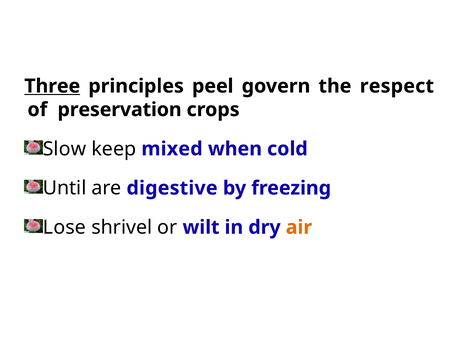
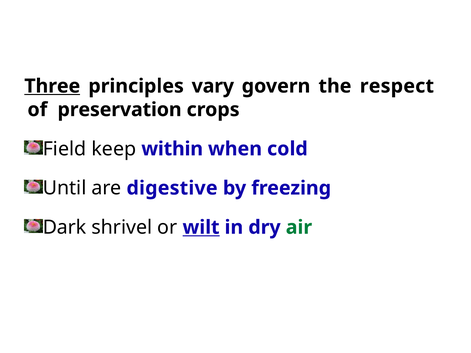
peel: peel -> vary (213, 86)
Slow: Slow -> Field (65, 149)
mixed: mixed -> within (172, 149)
Lose: Lose -> Dark (65, 227)
wilt underline: none -> present (201, 227)
air colour: orange -> green (299, 227)
